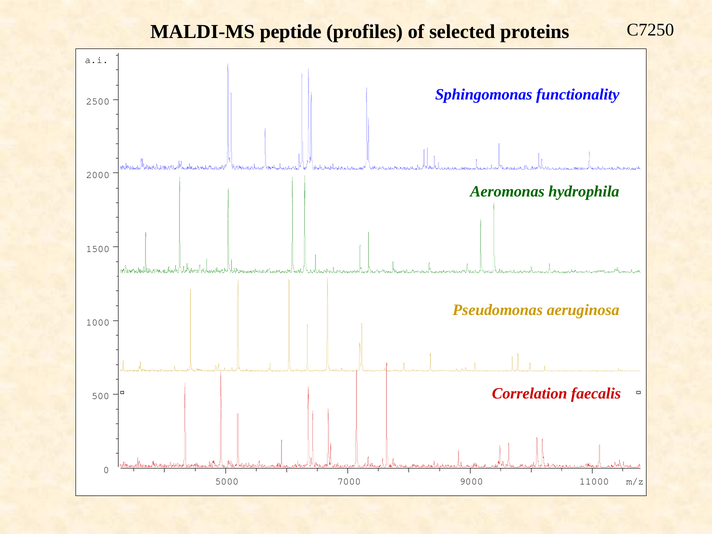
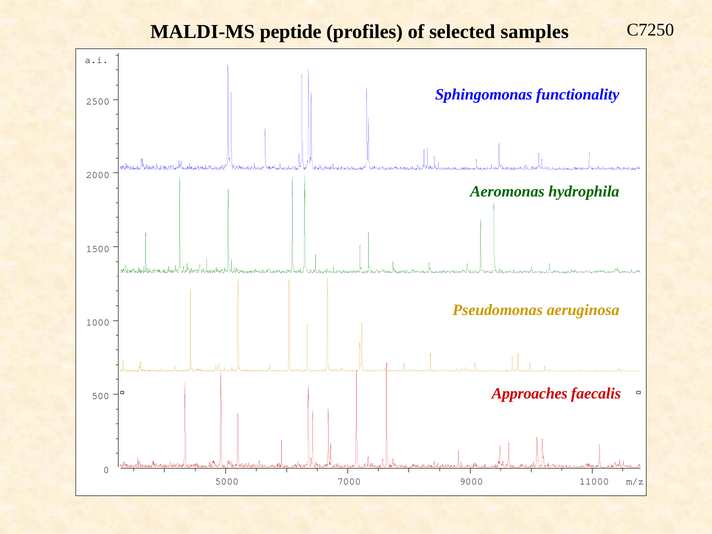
proteins: proteins -> samples (535, 31)
Correlation: Correlation -> Approaches (530, 393)
